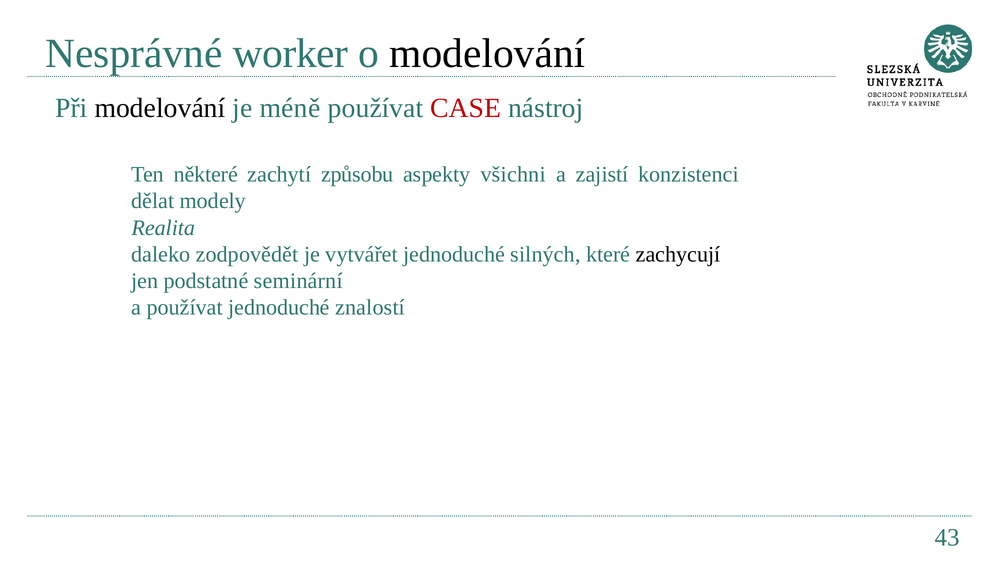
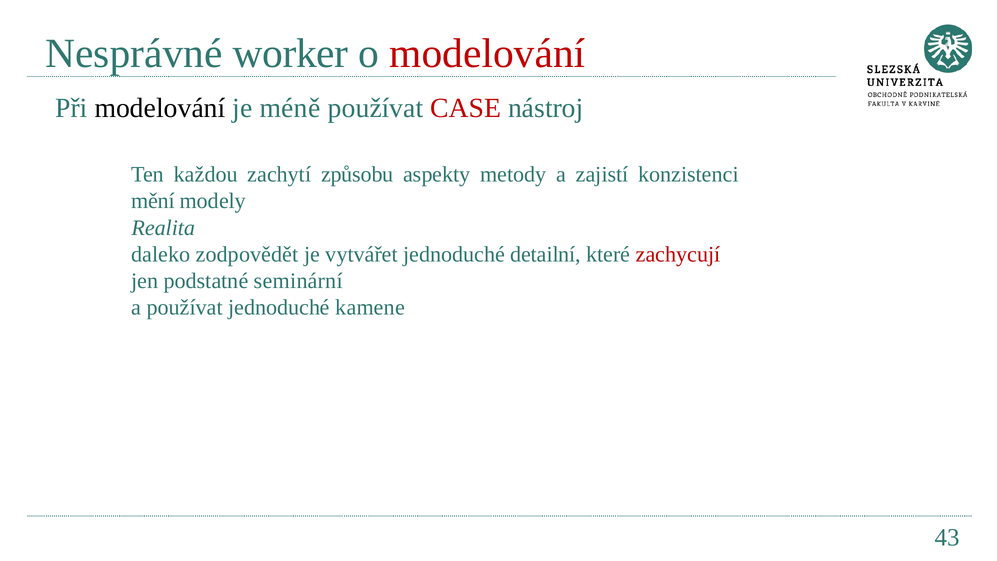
modelování colour: black -> red (487, 54)
některé: některé -> každou (206, 175)
všichni: všichni -> metody (513, 175)
dělat: dělat -> mění (153, 201)
silných: silných -> detailní (546, 254)
zachycují colour: black -> red (678, 254)
znalostí: znalostí -> kamene (370, 307)
